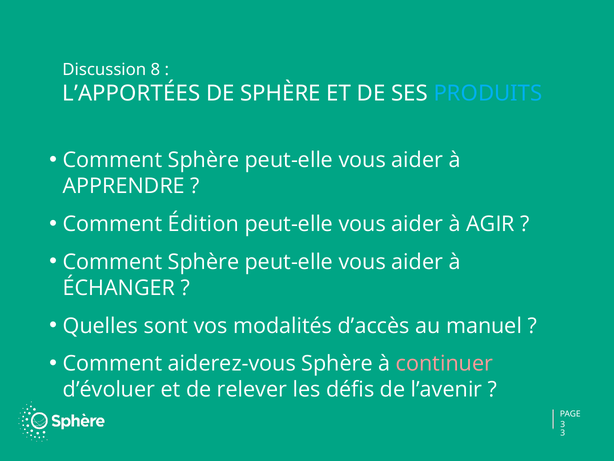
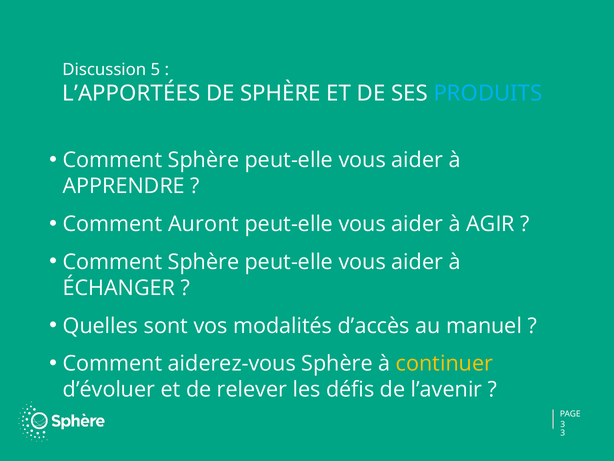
8: 8 -> 5 (155, 69)
Édition: Édition -> Auront (203, 224)
continuer colour: pink -> yellow (444, 363)
